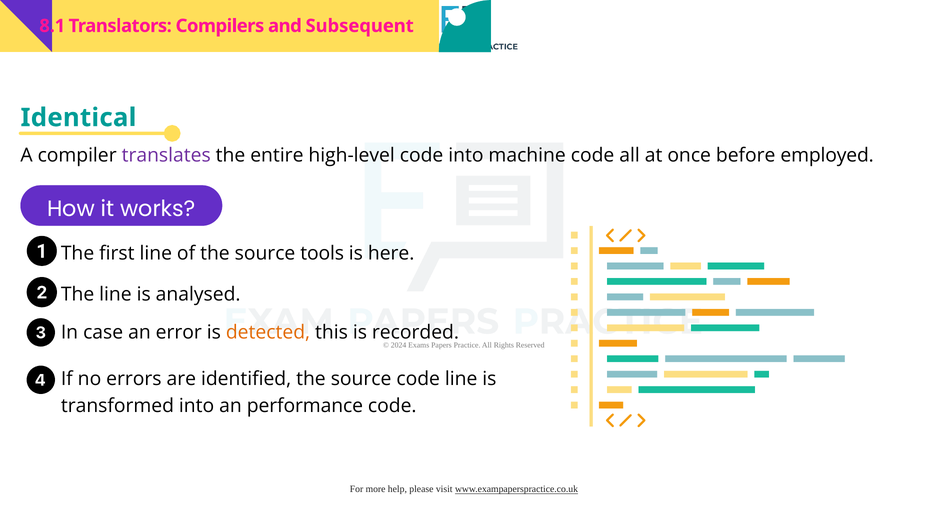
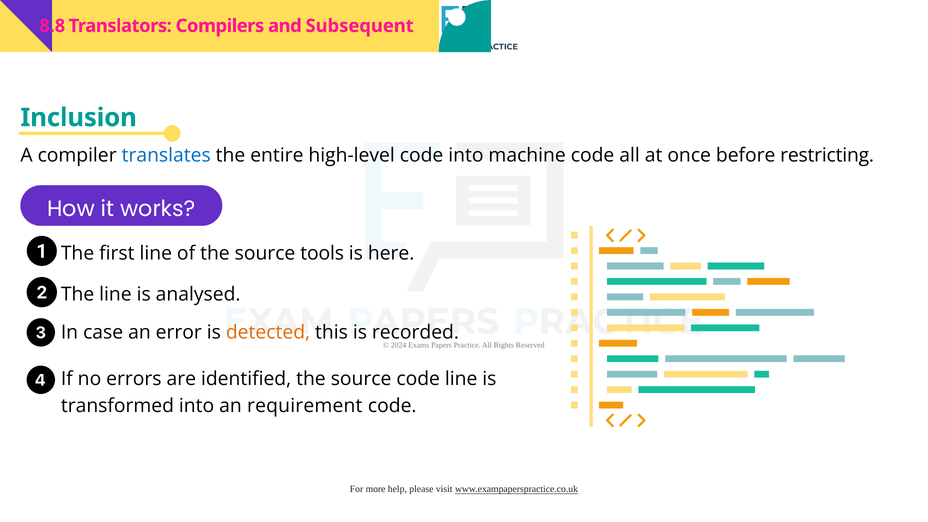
8.1: 8.1 -> 8.8 (52, 26)
Identical: Identical -> Inclusion (79, 118)
translates colour: purple -> blue (166, 155)
employed: employed -> restricting (827, 155)
performance: performance -> requirement (305, 406)
